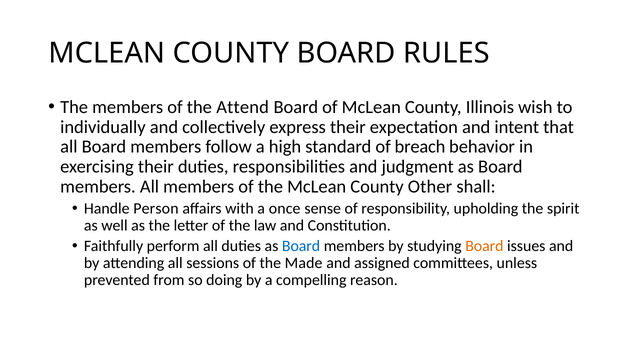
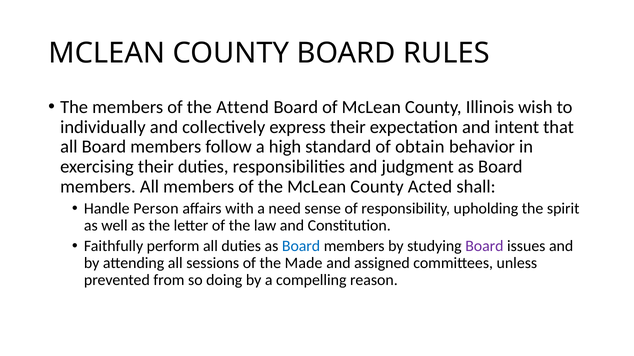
breach: breach -> obtain (420, 147)
Other: Other -> Acted (430, 187)
once: once -> need (285, 209)
Board colour: orange -> purple (484, 246)
